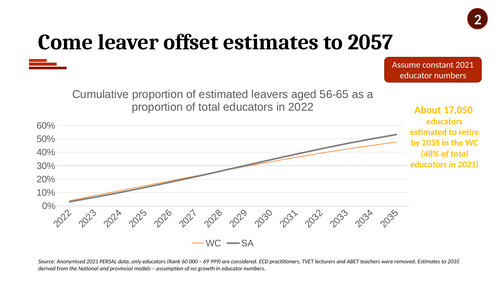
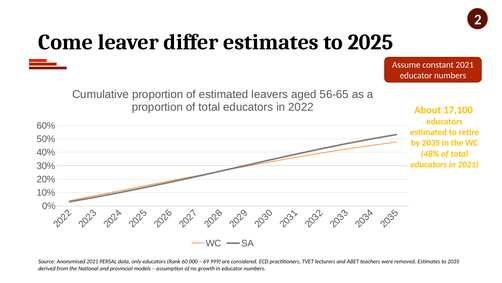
offset: offset -> differ (191, 42)
2057: 2057 -> 2025 (370, 42)
17,050: 17,050 -> 17,100 (458, 110)
